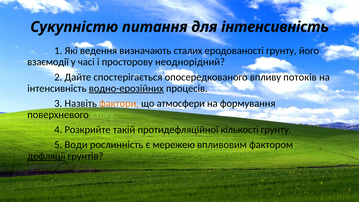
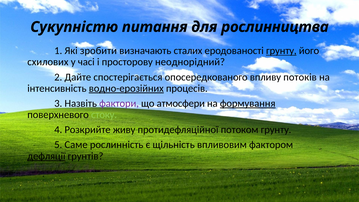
для інтенсивність: інтенсивність -> рослинництва (275, 27)
ведення: ведення -> зробити (98, 51)
грунту underline: none -> present (281, 51)
взаємодії: взаємодії -> схилових (48, 62)
фактори colour: orange -> purple (119, 103)
формування underline: none -> present (248, 103)
такій: такій -> живу (124, 130)
кількості: кількості -> потоком (240, 130)
Води: Води -> Саме (76, 145)
мережею: мережею -> щільність (174, 145)
